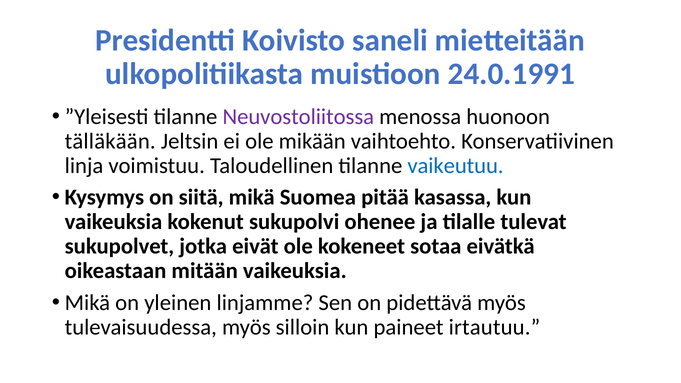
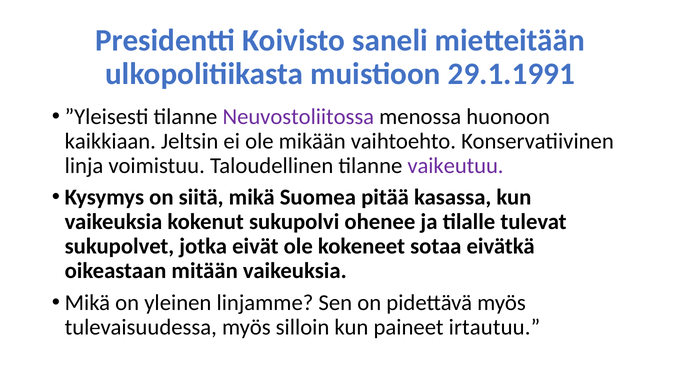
24.0.1991: 24.0.1991 -> 29.1.1991 (511, 74)
tälläkään: tälläkään -> kaikkiaan (110, 141)
vaikeutuu colour: blue -> purple (456, 166)
